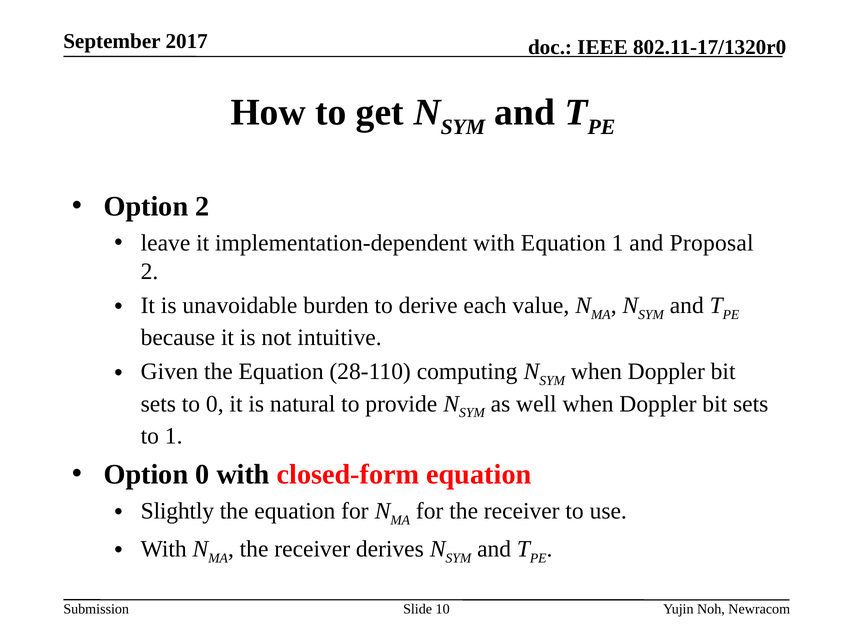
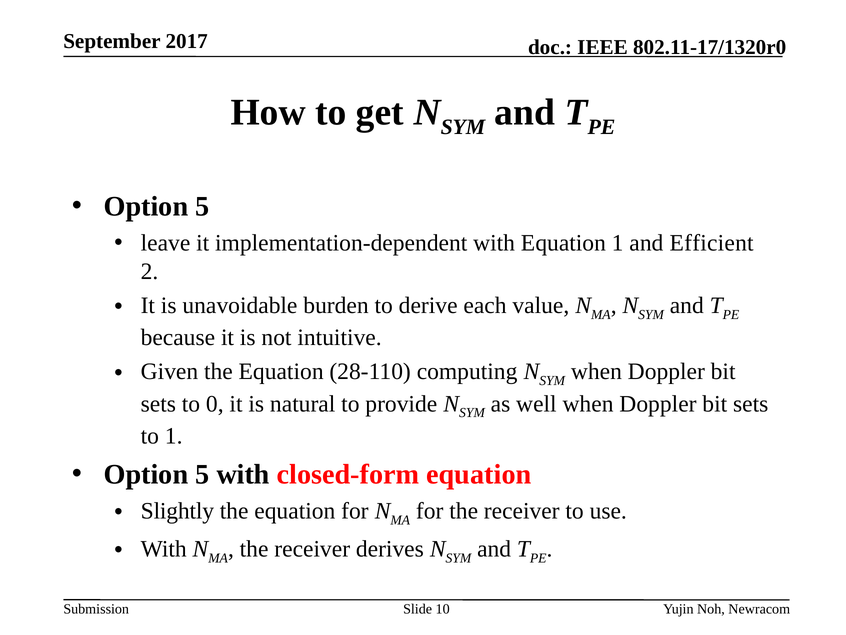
2: 2 -> 5 (202, 206)
Proposal: Proposal -> Efficient (712, 243)
0: 0 -> 5 (202, 474)
